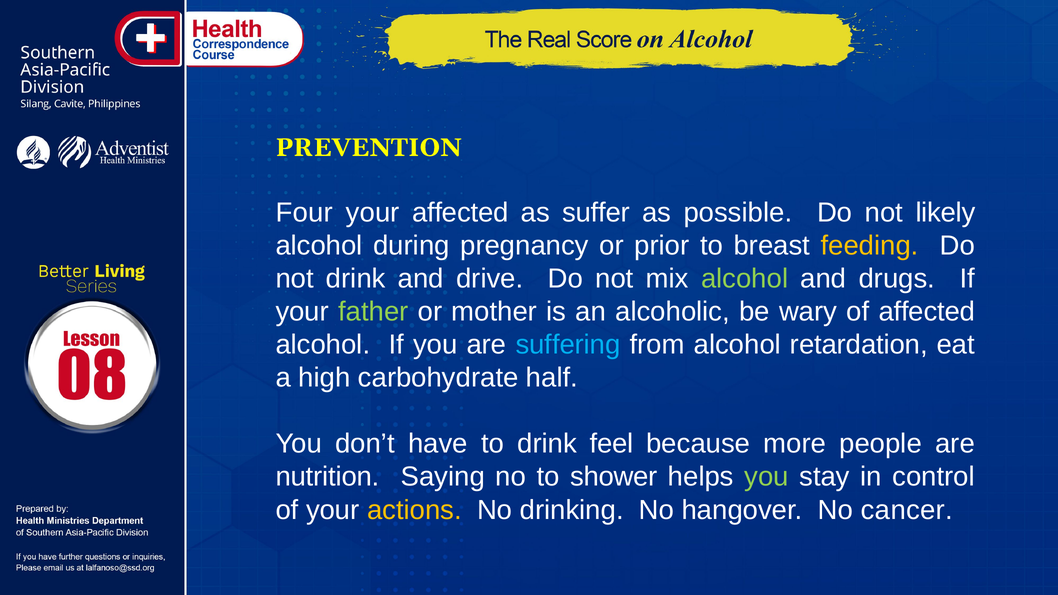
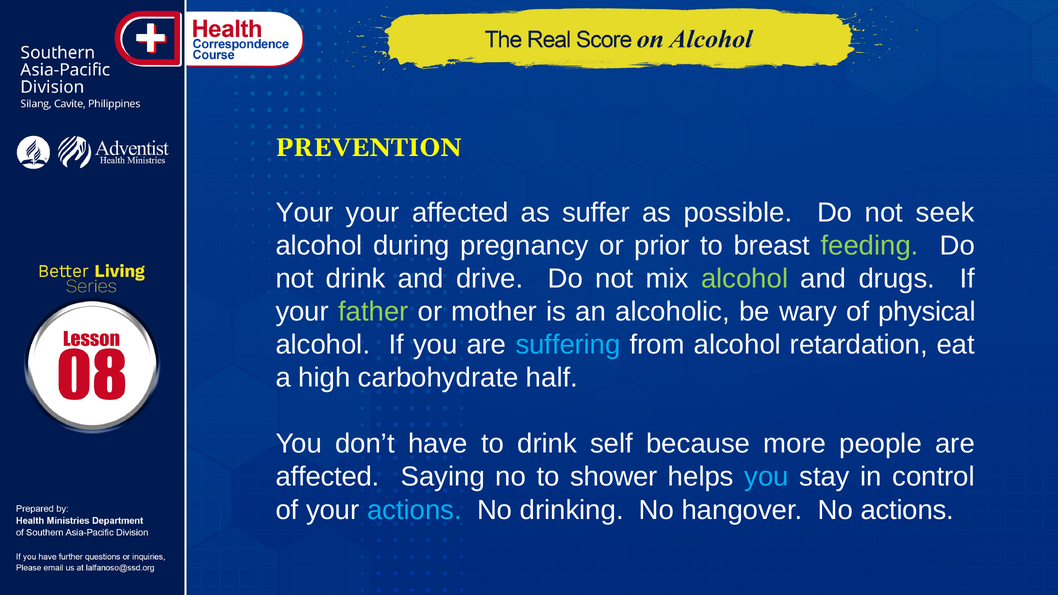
Four: Four -> Your (305, 213)
likely: likely -> seek (945, 213)
feeding colour: yellow -> light green (870, 246)
of affected: affected -> physical (927, 312)
feel: feel -> self (612, 444)
nutrition: nutrition -> affected (328, 477)
you colour: light green -> light blue (766, 477)
actions colour: yellow -> light blue (414, 510)
No cancer: cancer -> actions (907, 510)
